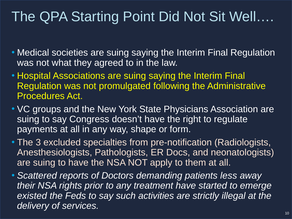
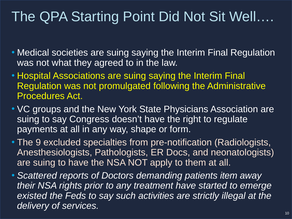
3: 3 -> 9 (38, 142)
less: less -> item (229, 176)
